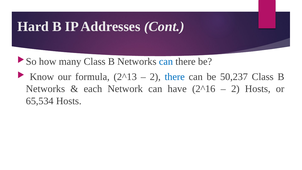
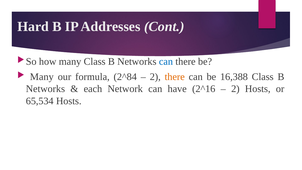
Know: Know -> Many (42, 77)
2^13: 2^13 -> 2^84 (125, 77)
there colour: blue -> orange (175, 77)
50,237: 50,237 -> 16,388 (234, 77)
